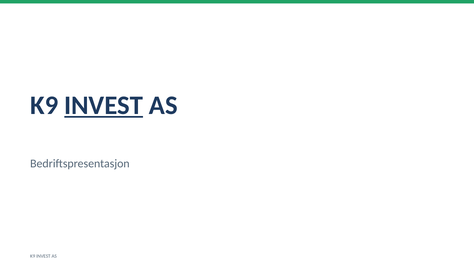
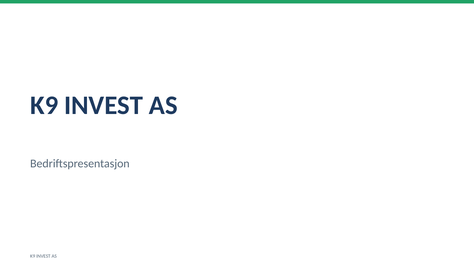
INVEST underline: present -> none (104, 105)
